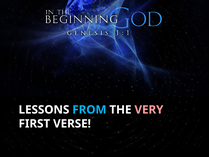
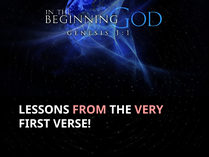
FROM colour: light blue -> pink (89, 110)
